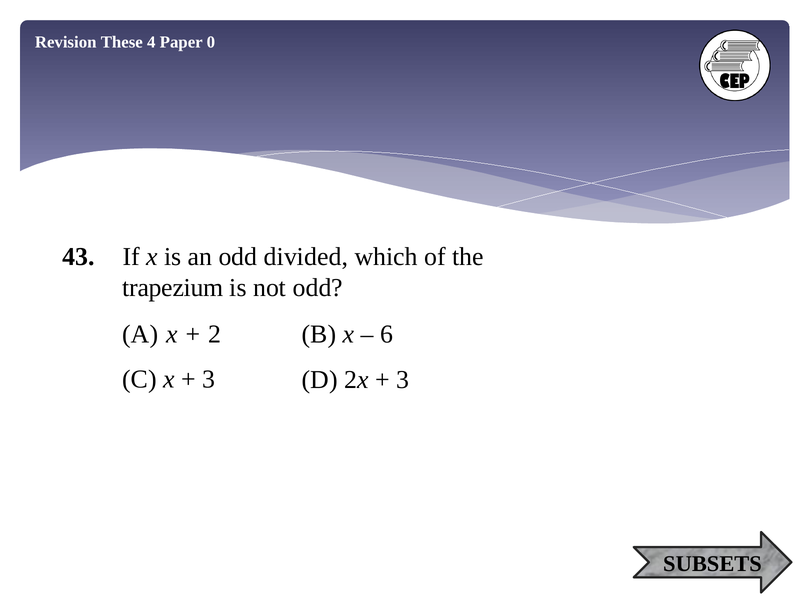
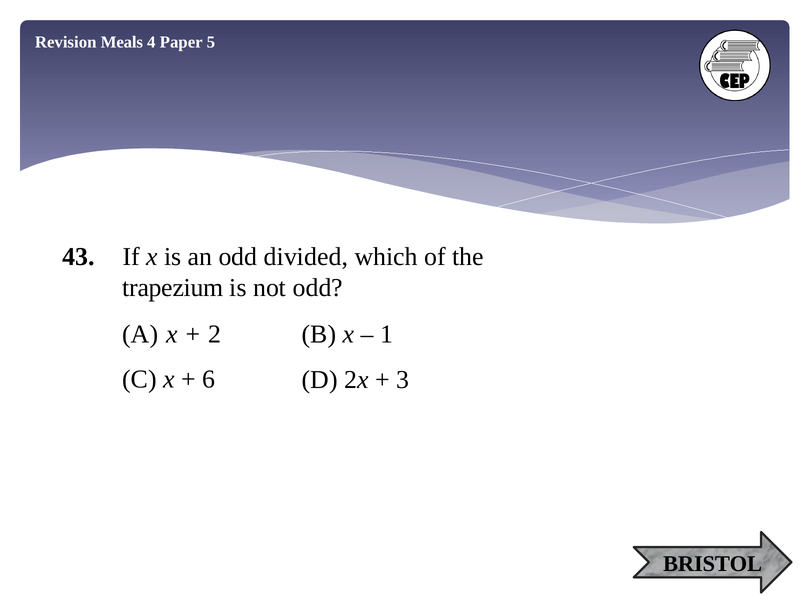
These: These -> Meals (122, 42)
0: 0 -> 5 (211, 42)
6: 6 -> 1 (387, 335)
3: 3 -> 6 (209, 380)
SUBSETS: SUBSETS -> BRISTOL (713, 564)
